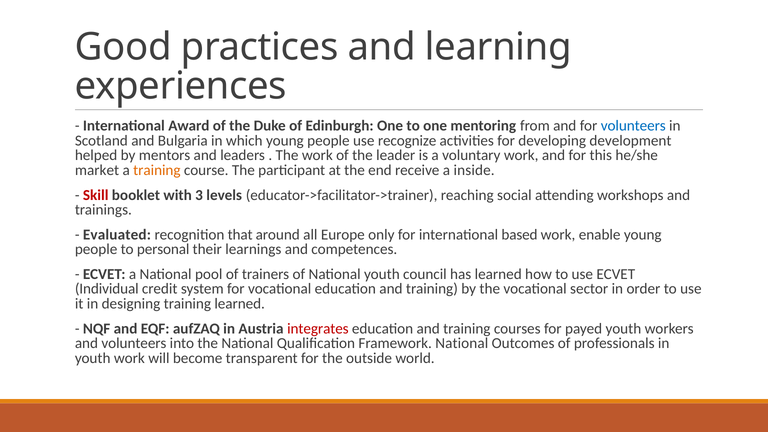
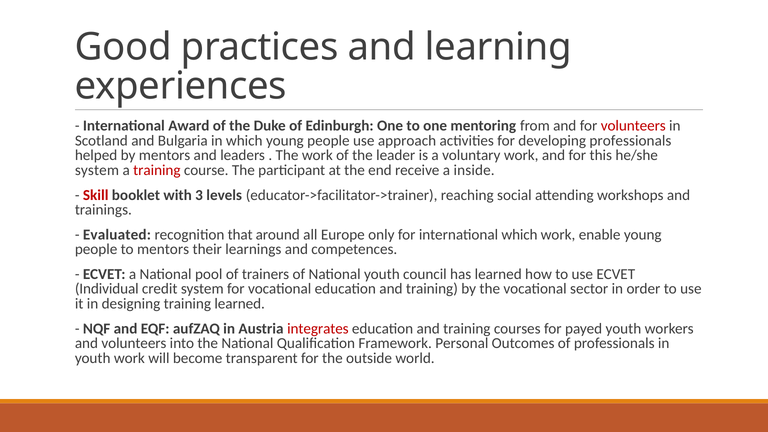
volunteers colour: blue -> red (633, 126)
recognize: recognize -> approach (407, 141)
developing development: development -> professionals (630, 141)
market: market -> system (97, 170)
training colour: orange -> red (157, 170)
international based: based -> which (520, 235)
to personal: personal -> mentors (163, 249)
Framework National: National -> Personal (462, 343)
